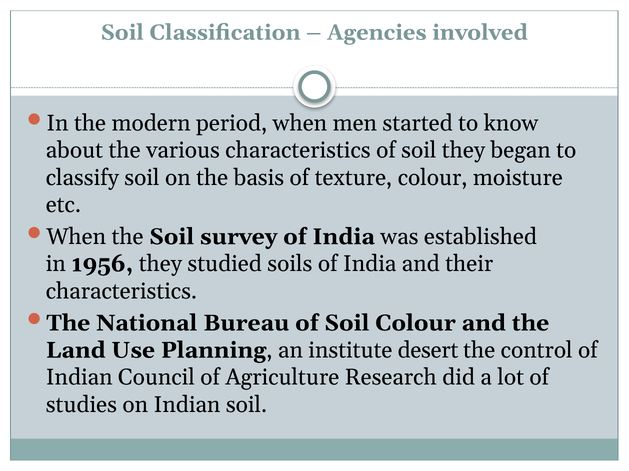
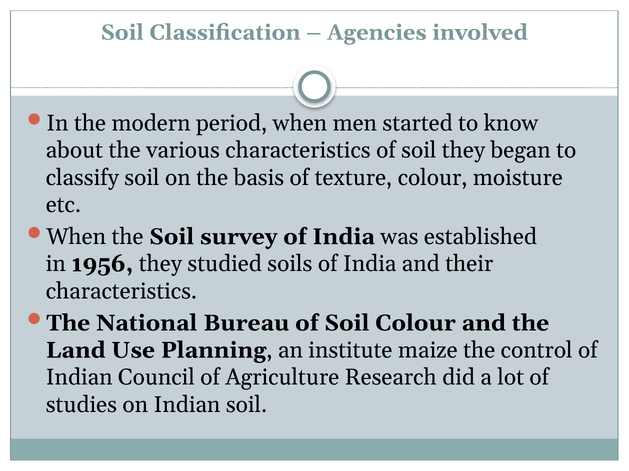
desert: desert -> maize (428, 351)
